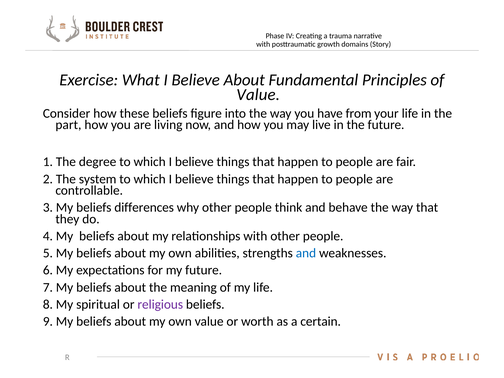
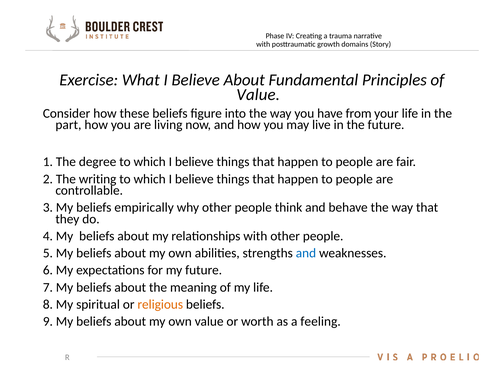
system: system -> writing (98, 179)
differences: differences -> empirically (144, 208)
religious colour: purple -> orange (160, 304)
certain: certain -> feeling (321, 322)
